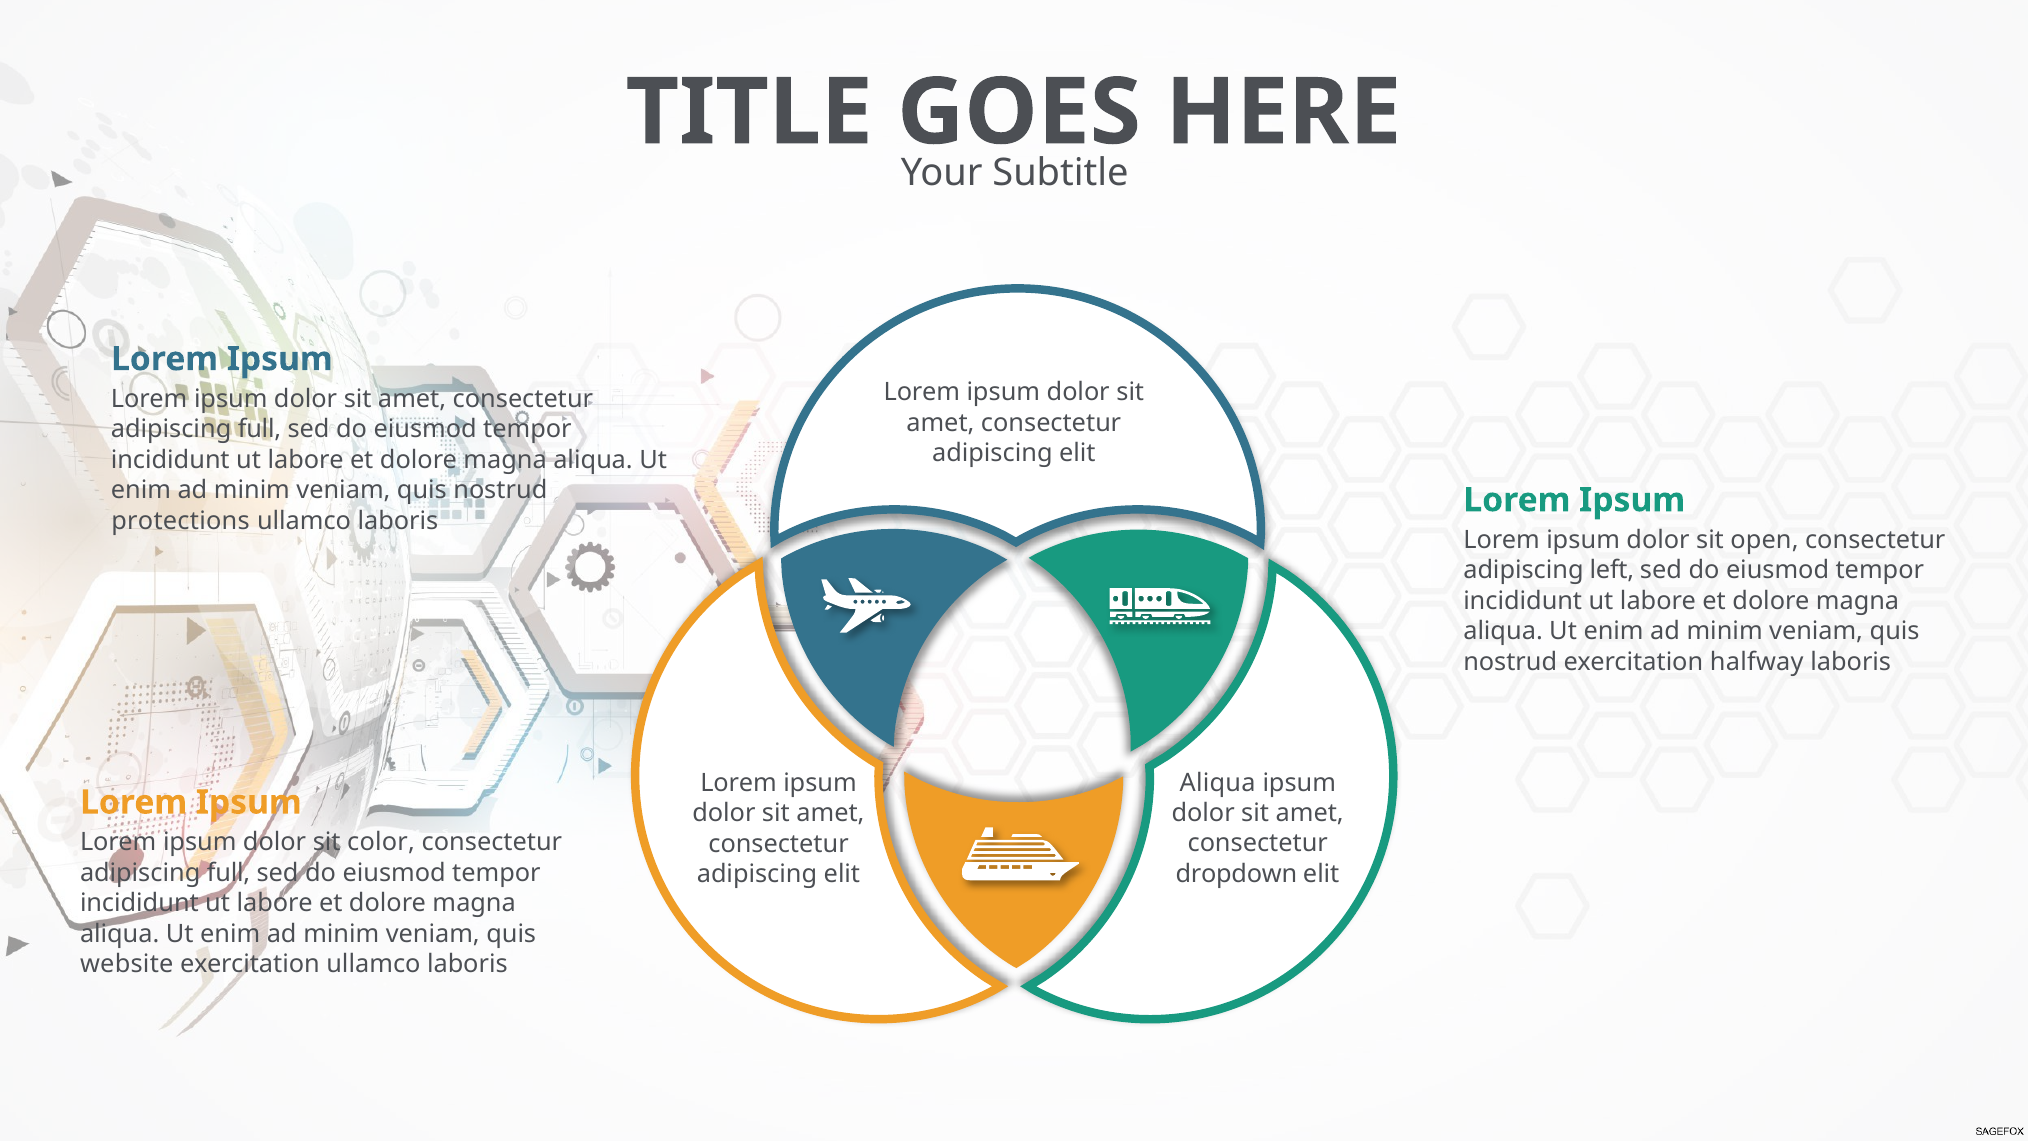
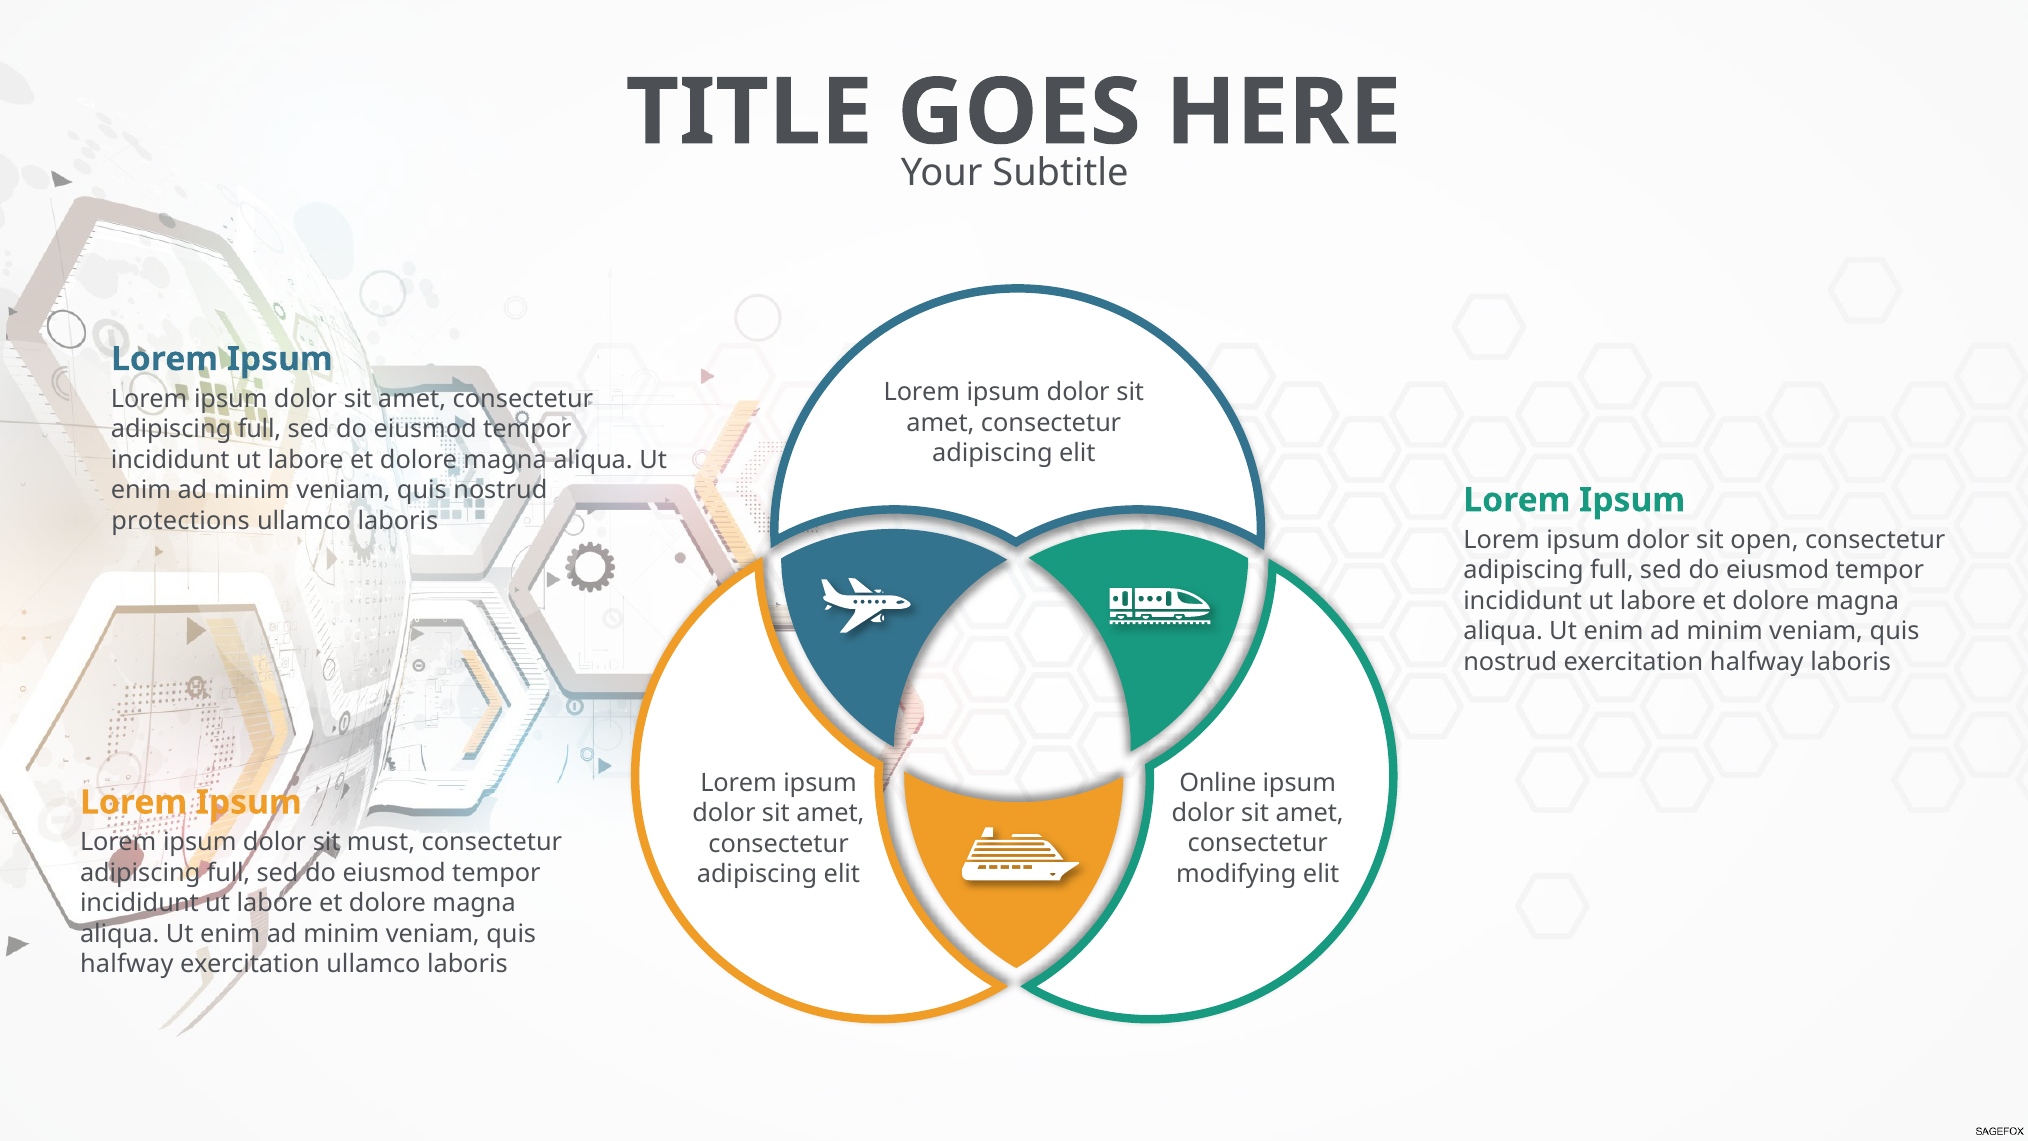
left: left -> full (1612, 570)
Aliqua: Aliqua -> Online (1218, 782)
color: color -> must (381, 842)
dropdown: dropdown -> modifying (1236, 874)
website: website -> halfway (127, 964)
